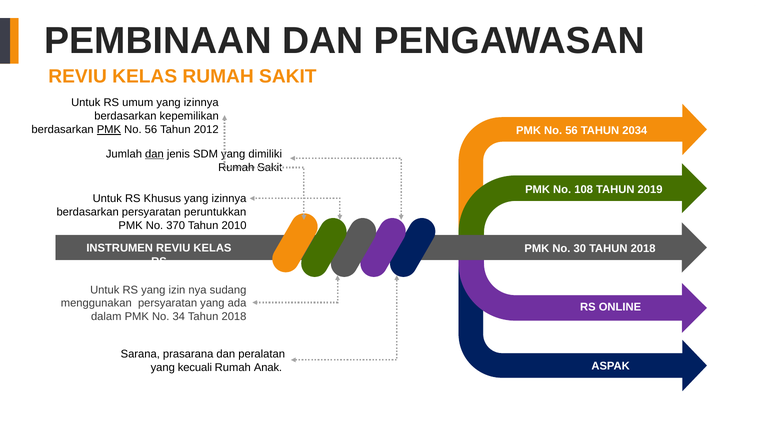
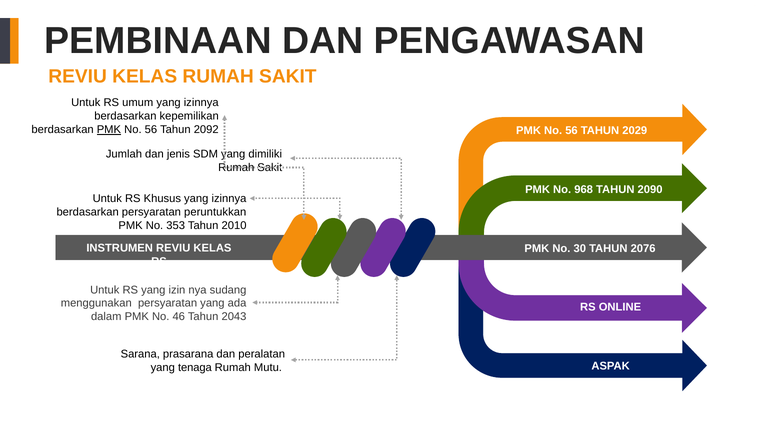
2012: 2012 -> 2092 (206, 129)
2034: 2034 -> 2029 (635, 130)
dan underline: present -> none (154, 154)
108: 108 -> 968 (584, 189)
2019: 2019 -> 2090 (650, 189)
370: 370 -> 353 (176, 225)
30 TAHUN 2018: 2018 -> 2076 (643, 248)
34: 34 -> 46 (179, 316)
2018: 2018 -> 2043 (234, 316)
kecuali: kecuali -> tenaga (195, 367)
Anak: Anak -> Mutu (268, 367)
